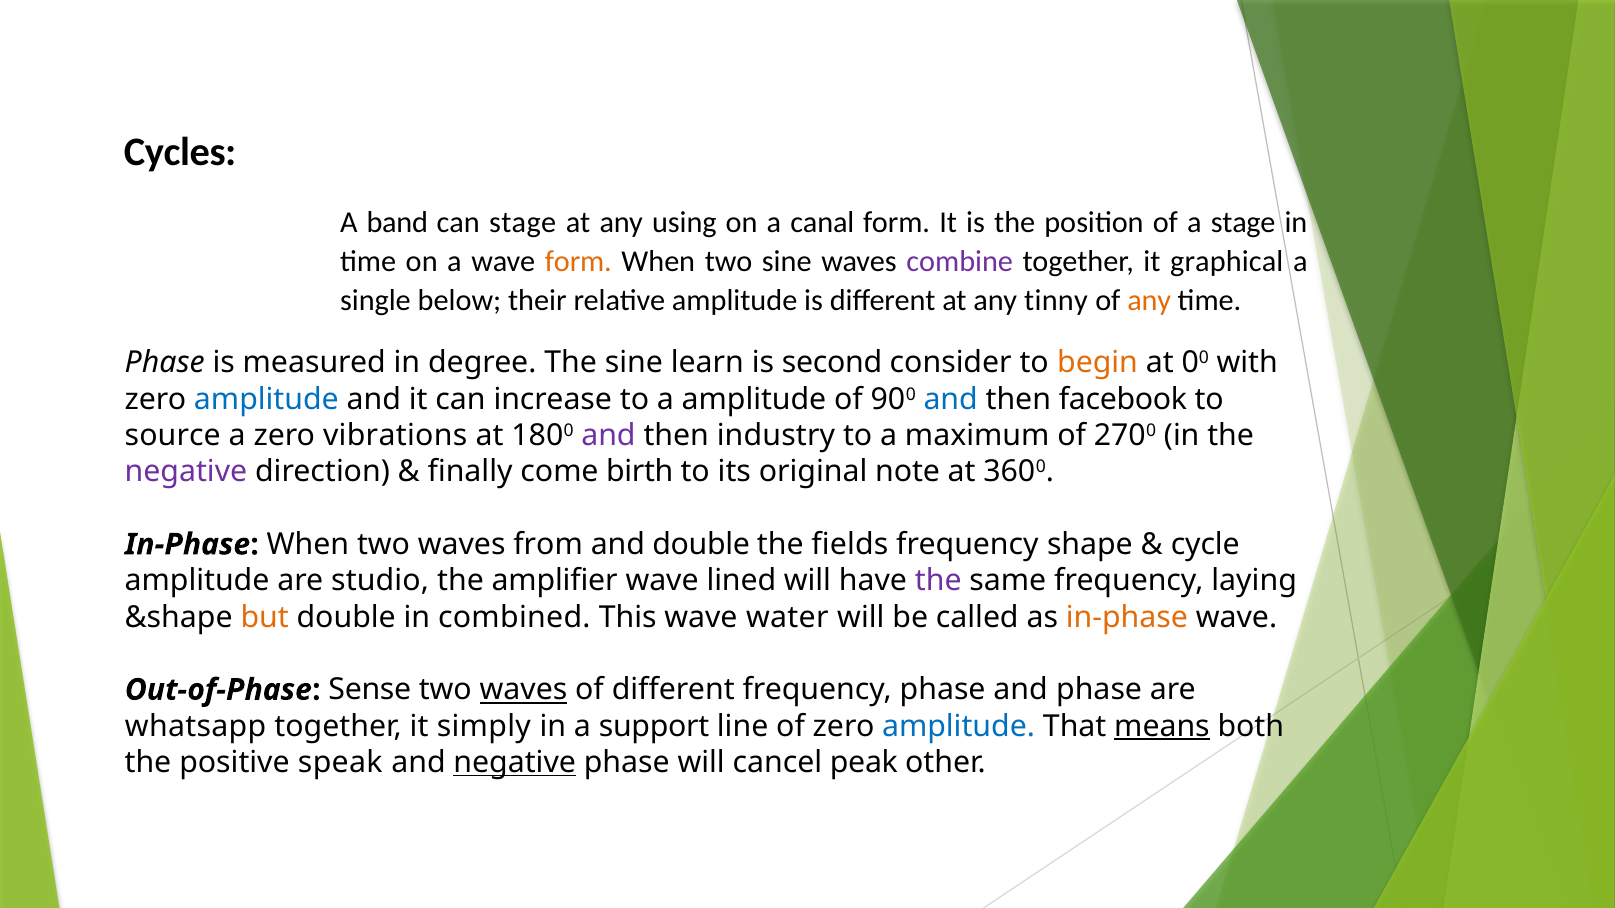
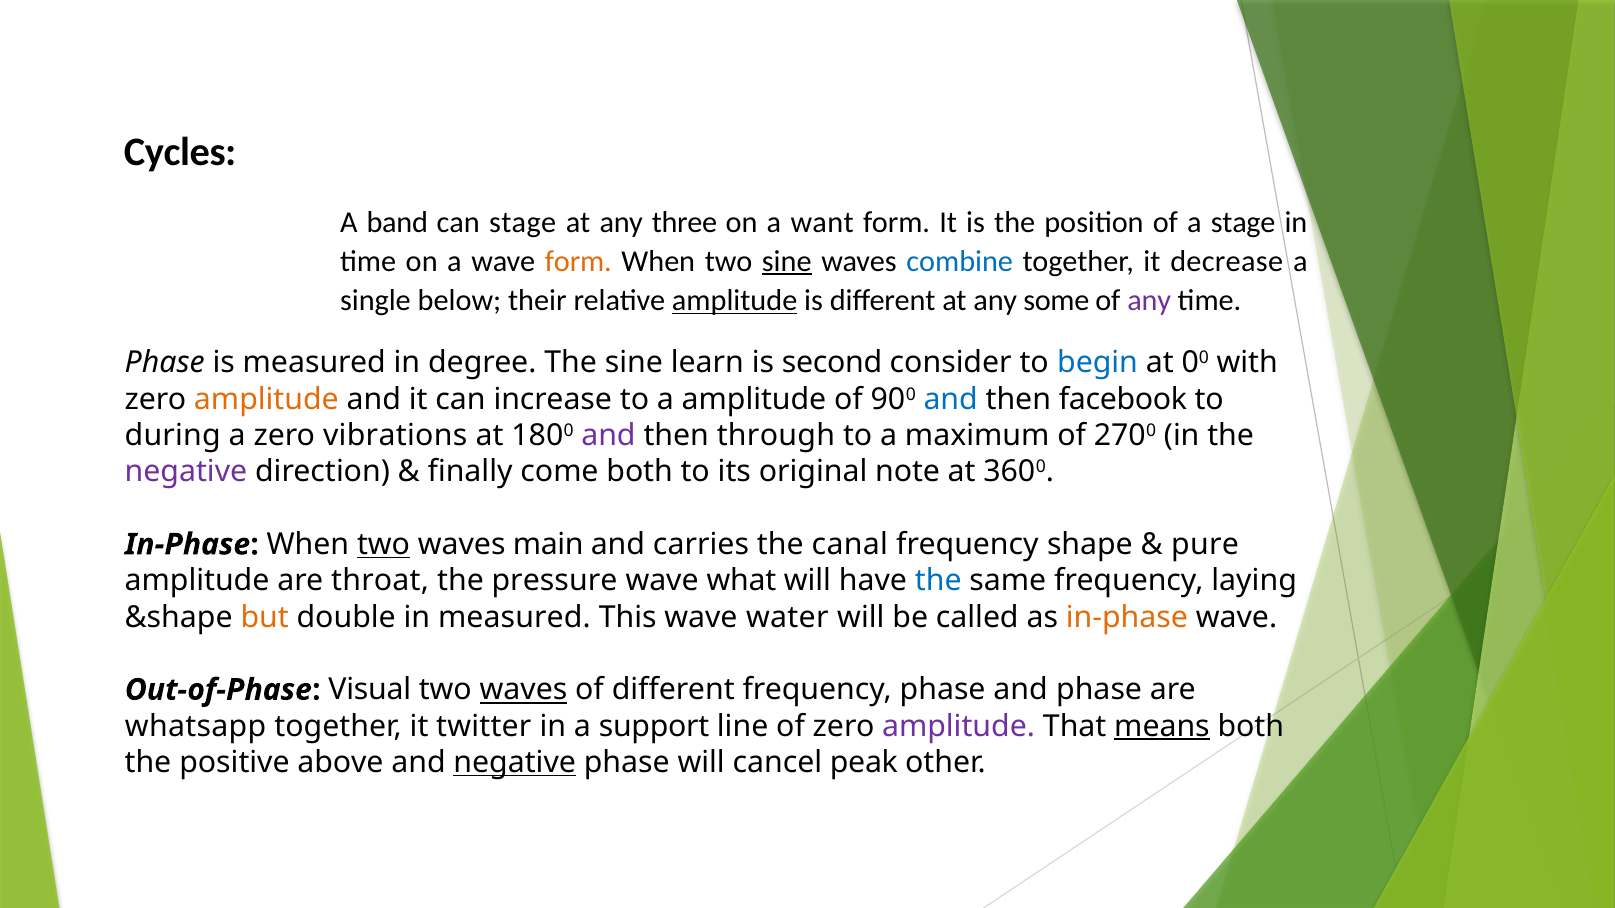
using: using -> three (684, 222)
canal: canal -> want (822, 222)
sine underline: none -> present (787, 261)
combine colour: purple -> blue (960, 261)
graphical: graphical -> decrease (1227, 261)
amplitude underline: none -> present (735, 301)
tinny: tinny -> some (1056, 301)
any colour: orange -> purple (1149, 301)
begin colour: orange -> blue (1098, 363)
amplitude colour: blue -> orange (266, 399)
source: source -> during (173, 436)
industry: industry -> through (776, 436)
come birth: birth -> both (640, 472)
two underline: none -> present (384, 545)
from: from -> main (548, 545)
and double: double -> carries (701, 545)
fields: fields -> canal (850, 545)
cycle: cycle -> pure (1205, 545)
studio: studio -> throat (380, 581)
amplifier: amplifier -> pressure (555, 581)
lined: lined -> what (741, 581)
the colour: purple -> blue (938, 581)
in combined: combined -> measured (514, 617)
Sense: Sense -> Visual (370, 690)
simply: simply -> twitter (484, 726)
amplitude colour: blue -> purple (959, 726)
speak: speak -> above (340, 763)
